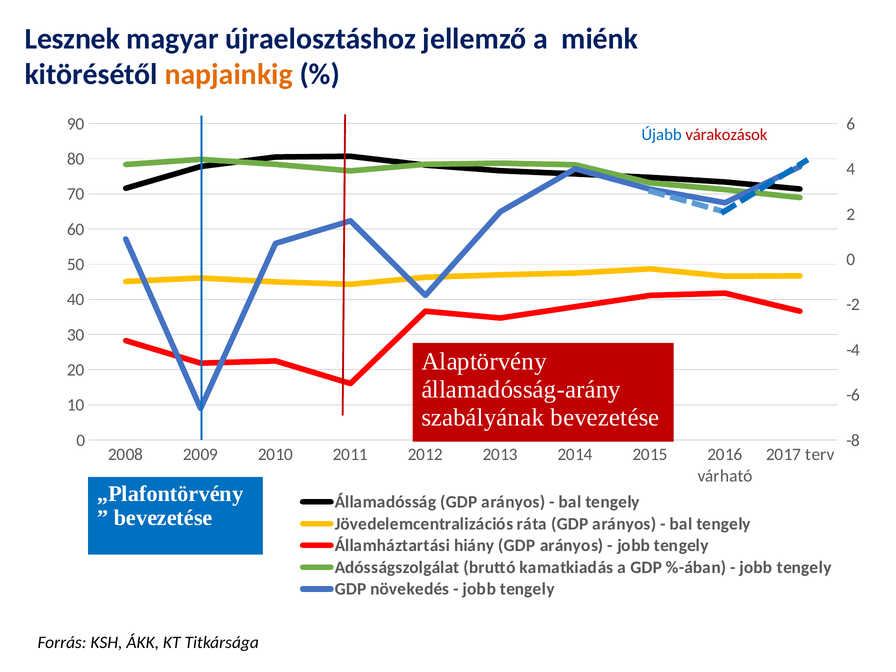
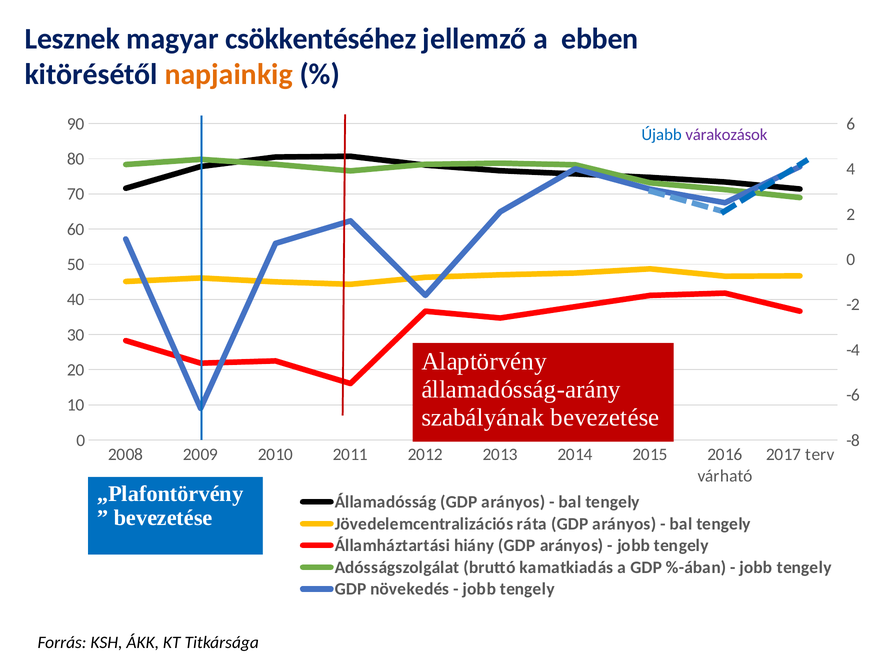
újraelosztáshoz: újraelosztáshoz -> csökkentéséhez (321, 39)
miénk: miénk -> ebben (600, 39)
várakozások colour: red -> purple (726, 135)
